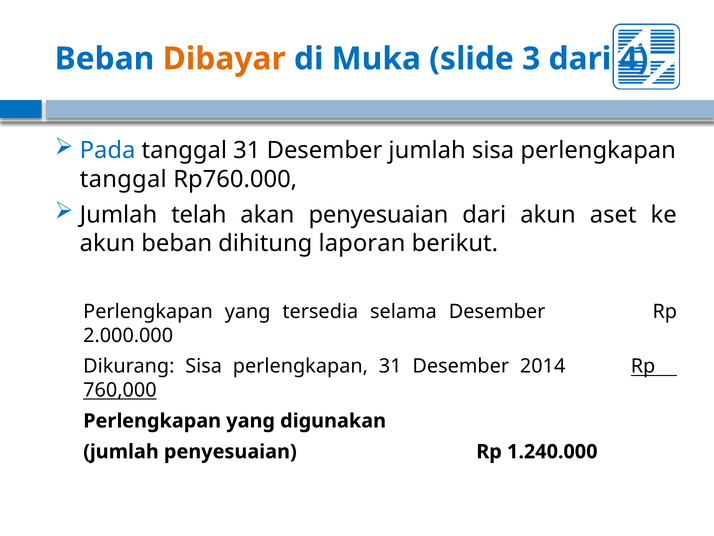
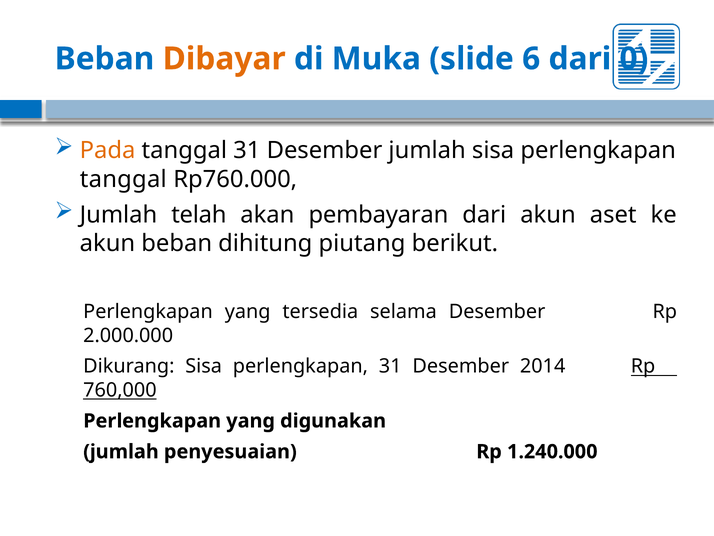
3: 3 -> 6 (531, 59)
4: 4 -> 0 (634, 59)
Pada colour: blue -> orange (108, 150)
akan penyesuaian: penyesuaian -> pembayaran (378, 214)
laporan: laporan -> piutang (362, 243)
